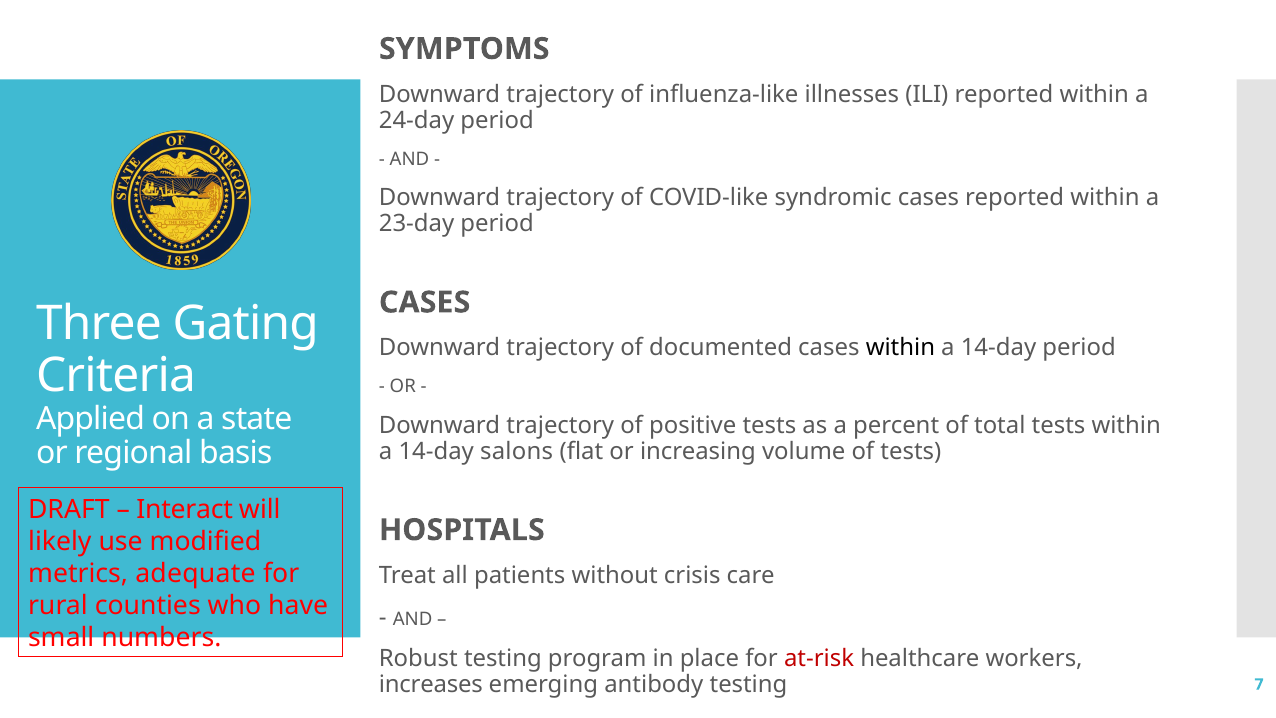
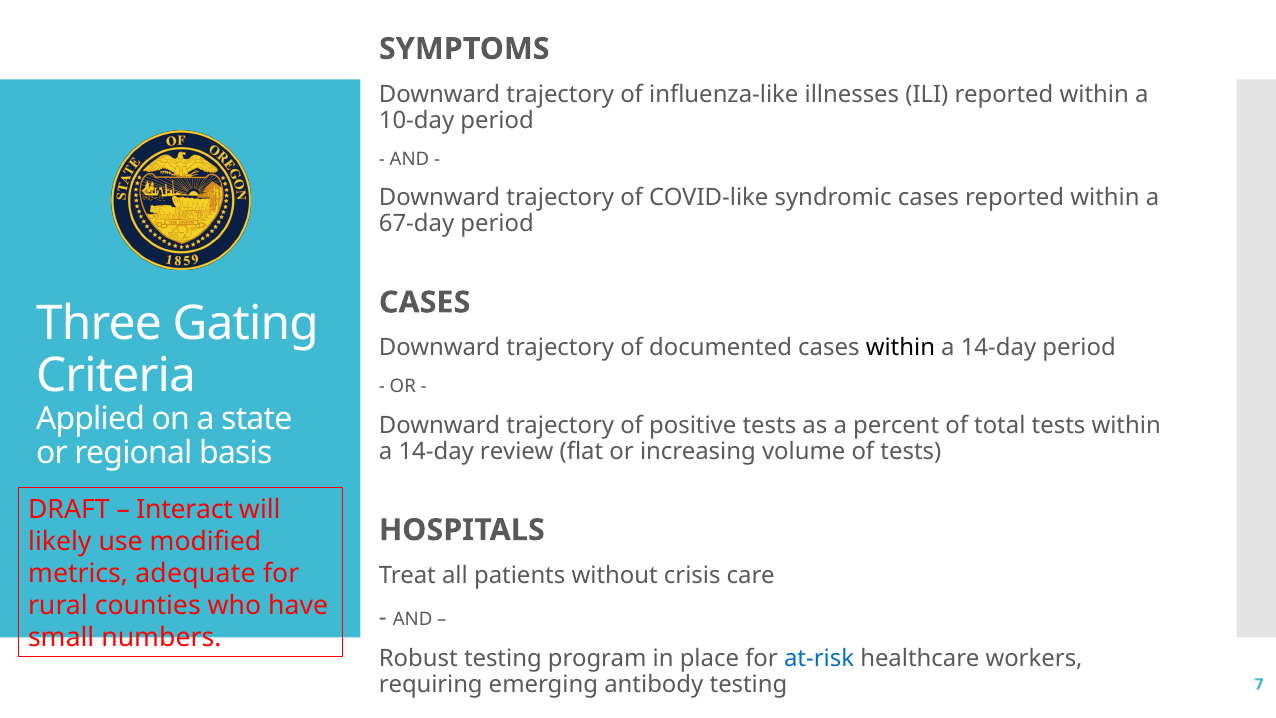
24-day: 24-day -> 10-day (417, 120)
23-day: 23-day -> 67-day (417, 224)
salons: salons -> review (517, 451)
at-risk colour: red -> blue (819, 659)
increases: increases -> requiring (431, 685)
